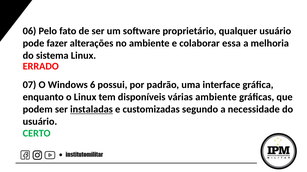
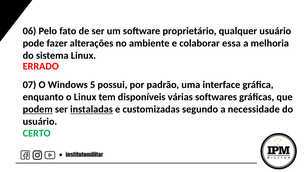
6: 6 -> 5 (93, 85)
várias ambiente: ambiente -> softwares (216, 97)
podem underline: none -> present (38, 110)
